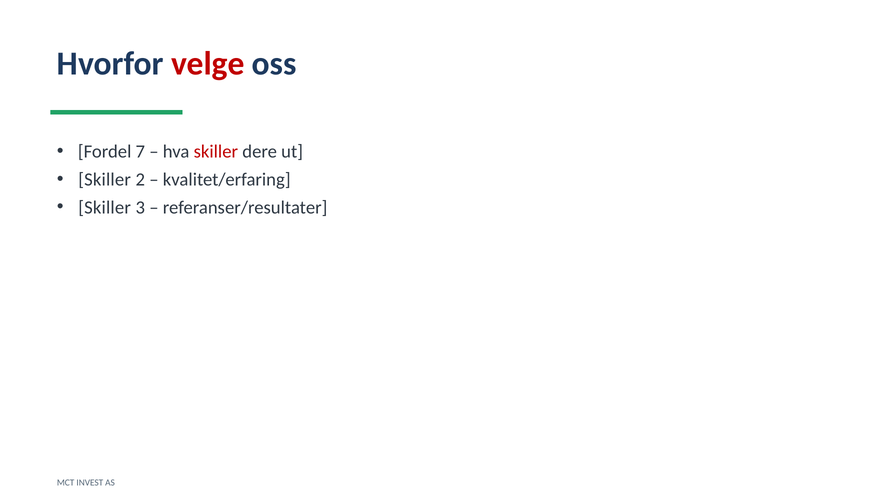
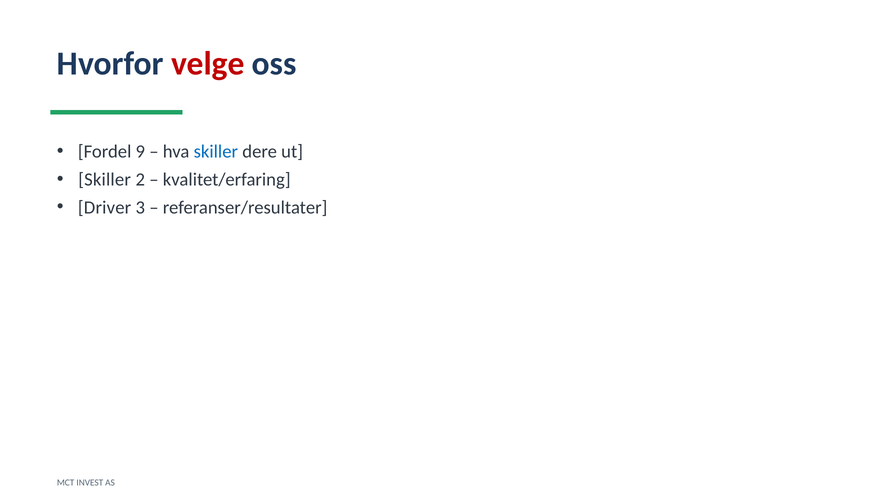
7: 7 -> 9 (140, 152)
skiller colour: red -> blue (216, 152)
Skiller: Skiller -> Driver (105, 208)
